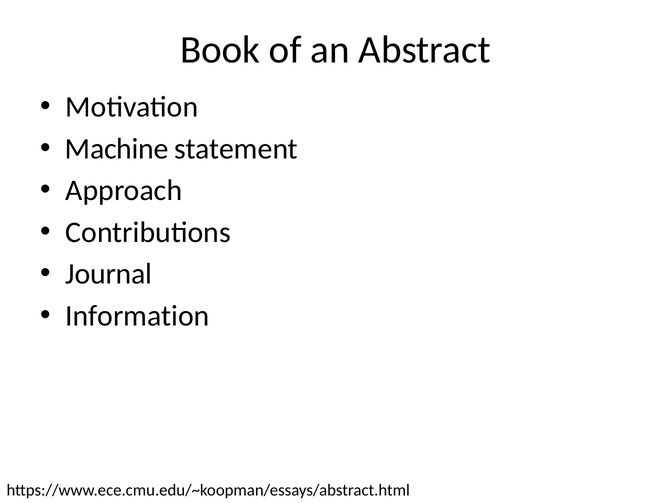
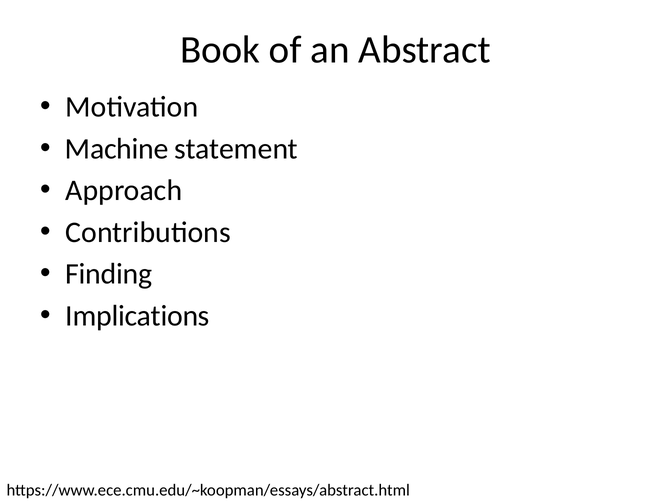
Journal: Journal -> Finding (109, 274)
Information: Information -> Implications (138, 316)
